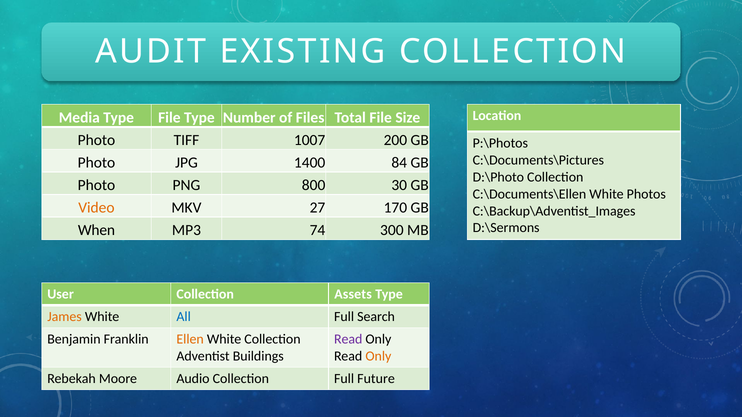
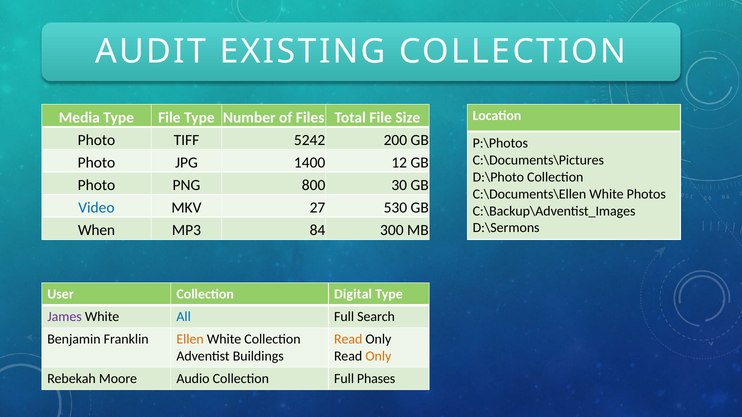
1007: 1007 -> 5242 (310, 140)
84: 84 -> 12 (399, 163)
Video colour: orange -> blue (96, 208)
170: 170 -> 530 (395, 208)
74: 74 -> 84 (317, 231)
Assets: Assets -> Digital (353, 294)
James colour: orange -> purple (65, 317)
Read colour: purple -> orange (348, 340)
Future: Future -> Phases (376, 379)
